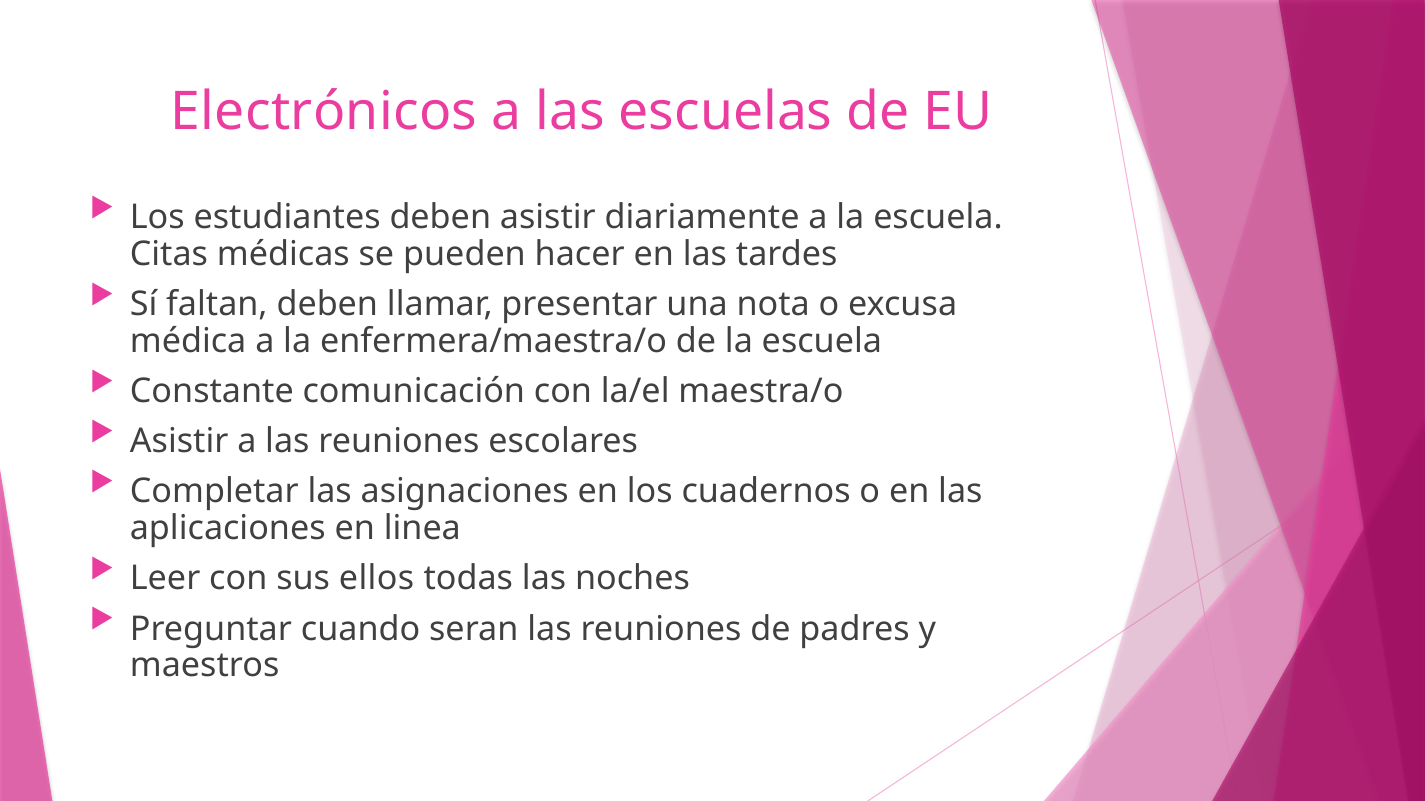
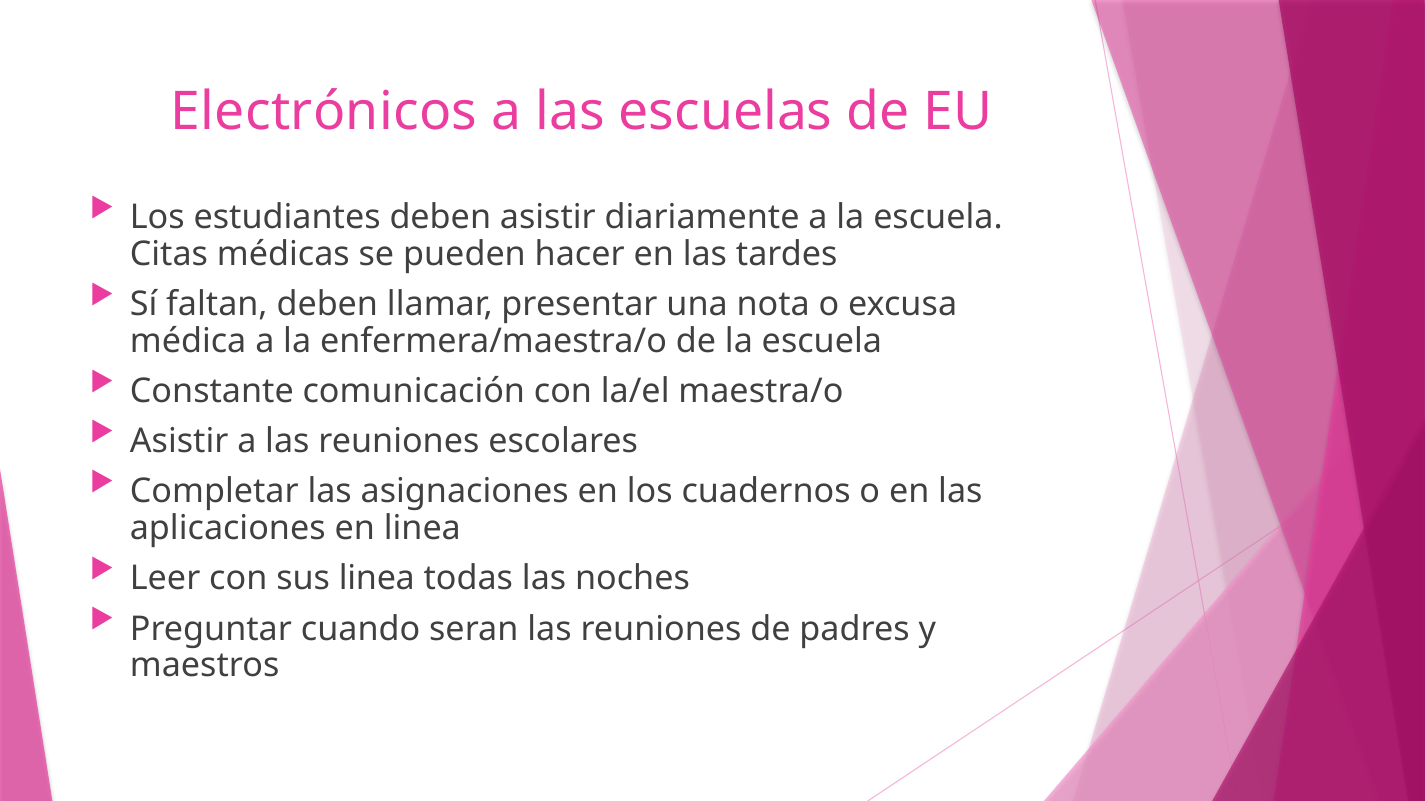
sus ellos: ellos -> linea (377, 579)
